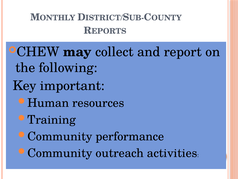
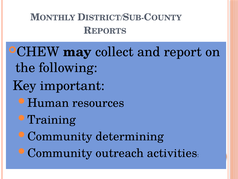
performance: performance -> determining (130, 136)
